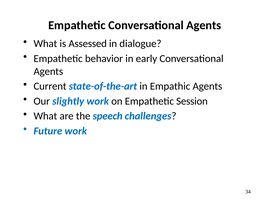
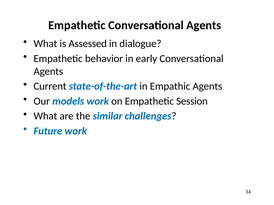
slightly: slightly -> models (68, 101)
speech: speech -> similar (108, 116)
